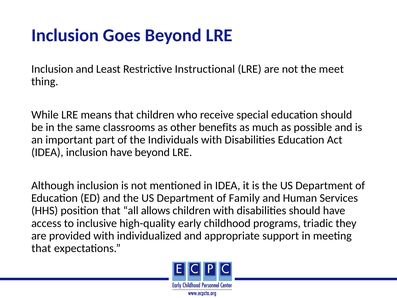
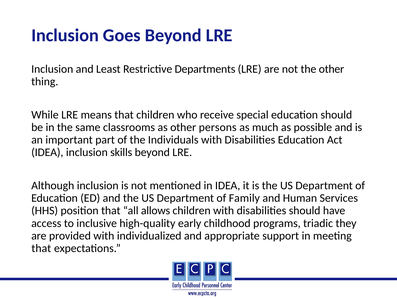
Instructional: Instructional -> Departments (205, 69)
the meet: meet -> other (331, 69)
benefits: benefits -> persons (218, 127)
inclusion have: have -> skills (121, 152)
